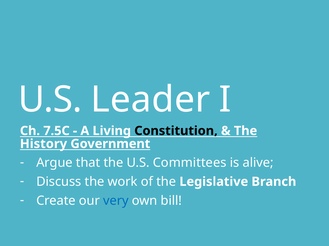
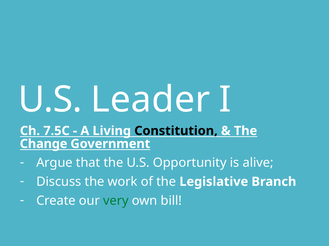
History: History -> Change (44, 144)
Committees: Committees -> Opportunity (190, 163)
very colour: blue -> green (116, 201)
